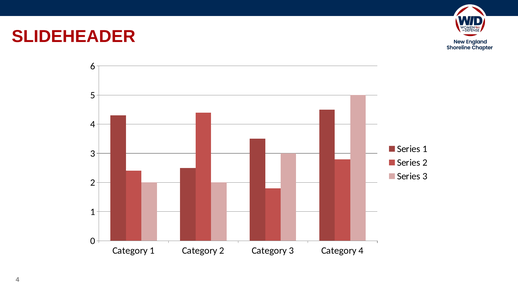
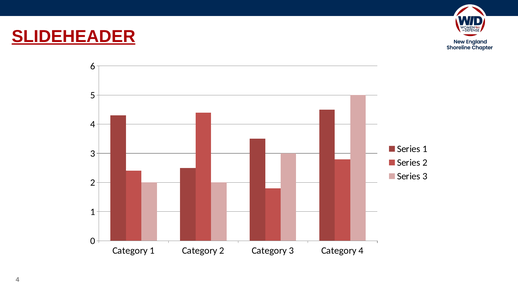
SLIDEHEADER underline: none -> present (74, 37)
